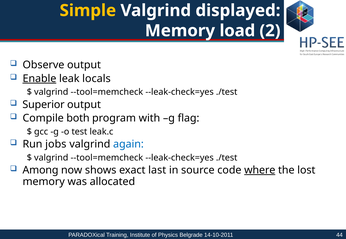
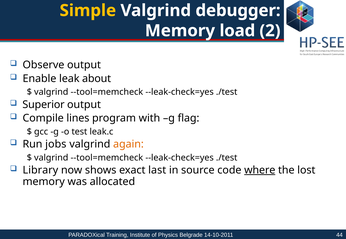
displayed: displayed -> debugger (238, 11)
Enable underline: present -> none (39, 79)
locals: locals -> about (97, 79)
both: both -> lines (78, 118)
again colour: blue -> orange (128, 144)
Among: Among -> Library (40, 170)
